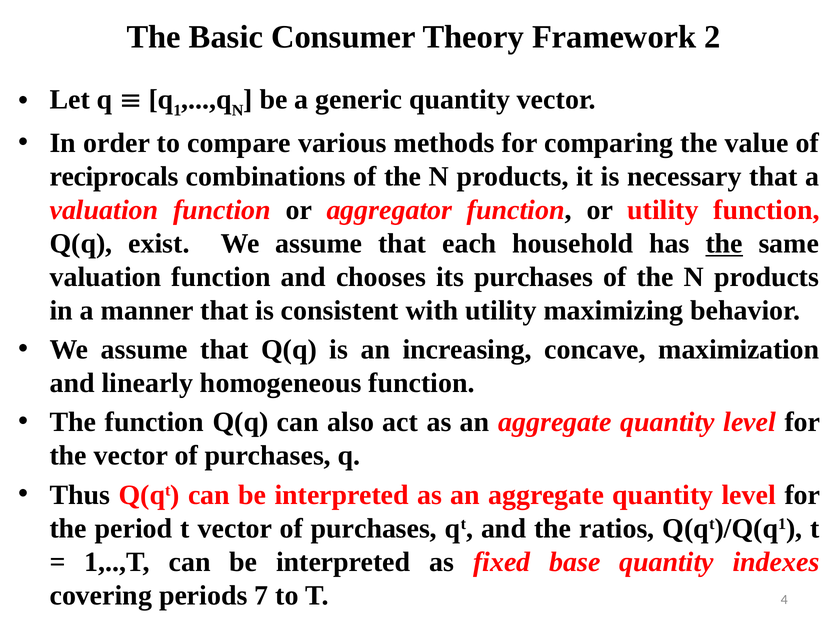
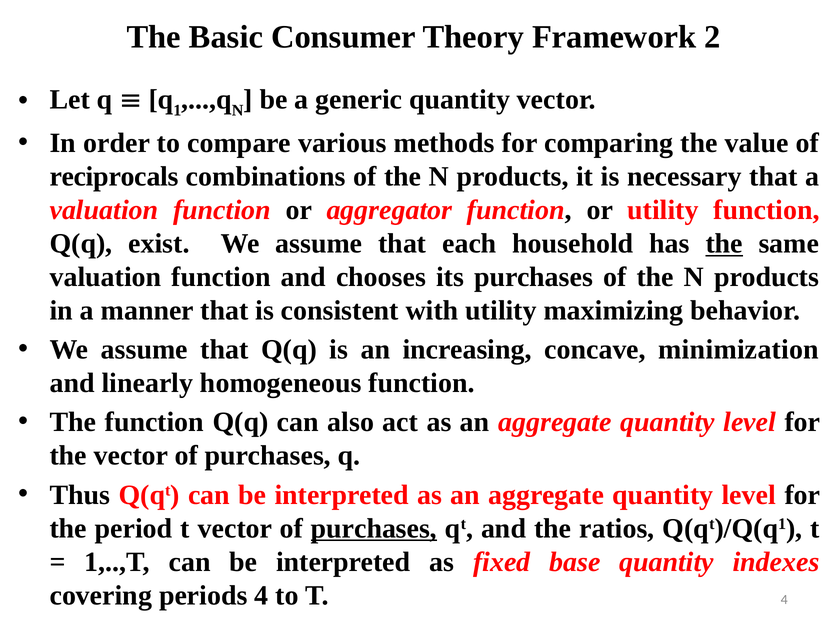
maximization: maximization -> minimization (739, 350)
purchases underline: none -> present (374, 529)
periods 7: 7 -> 4 (261, 596)
